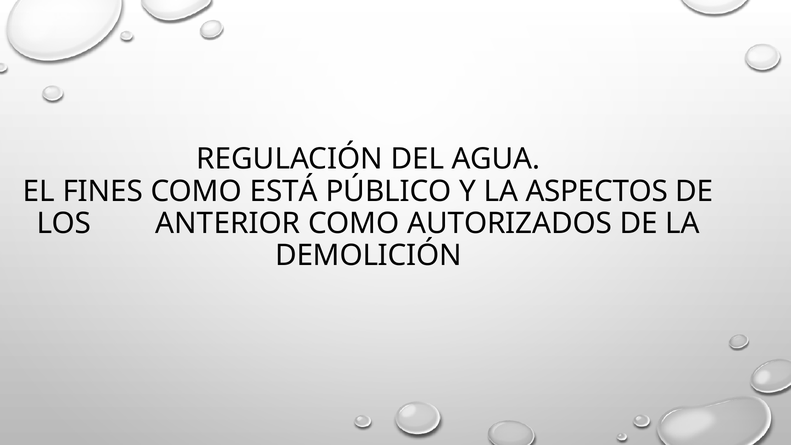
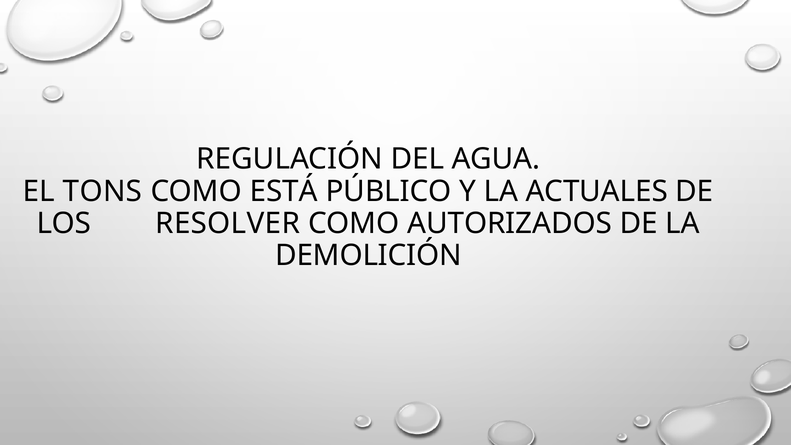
FINES: FINES -> TONS (103, 191)
ASPECTOS: ASPECTOS -> ACTUALES (597, 191)
ANTERIOR: ANTERIOR -> RESOLVER (228, 223)
